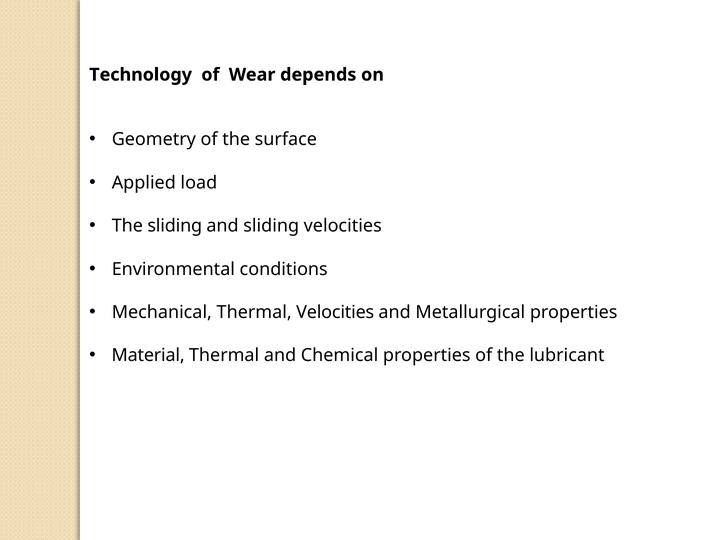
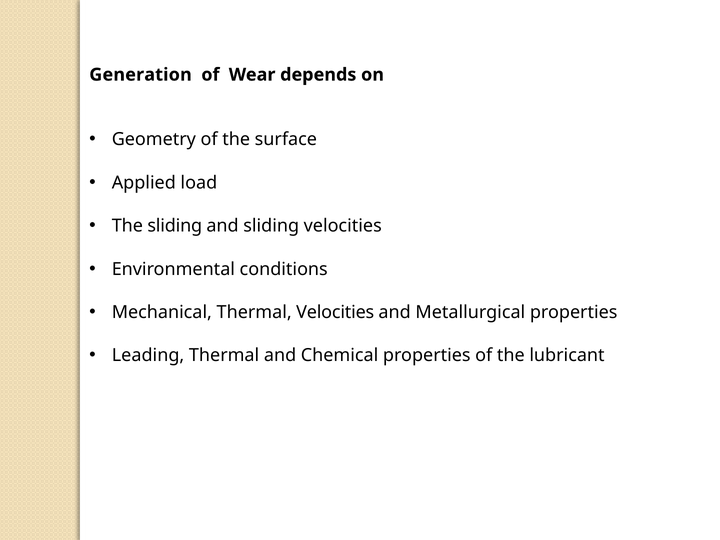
Technology: Technology -> Generation (141, 75)
Material: Material -> Leading (148, 356)
